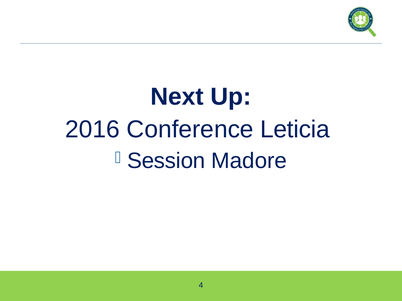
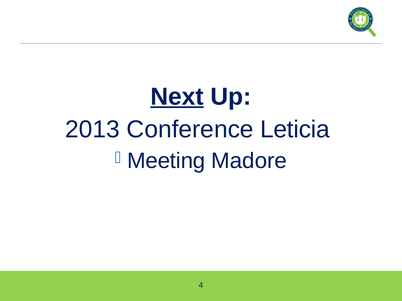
Next underline: none -> present (177, 97)
2016: 2016 -> 2013 (93, 130)
Session: Session -> Meeting (166, 161)
